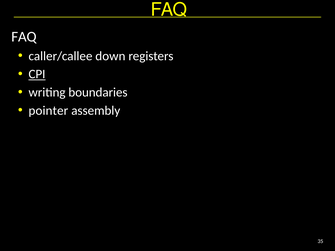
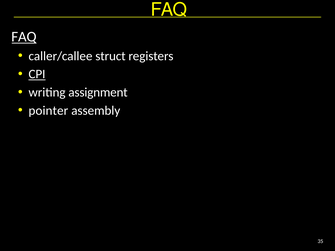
FAQ underline: none -> present (24, 37)
down: down -> struct (110, 56)
boundaries: boundaries -> assignment (98, 93)
